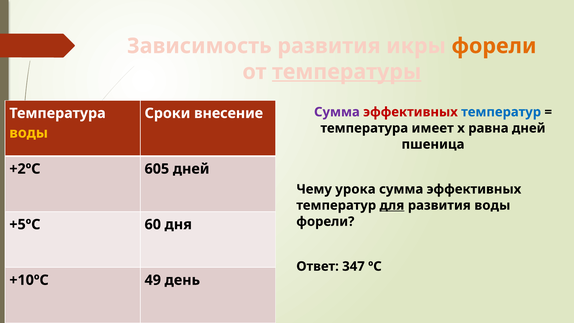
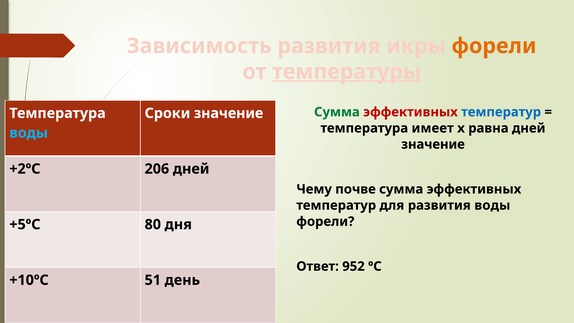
Сумма colour: purple -> green (337, 112)
Сроки внесение: внесение -> значение (229, 113)
воды colour: yellow -> light blue (29, 133)
пшеница: пшеница -> значение (433, 144)
605: 605 -> 206 (157, 169)
урока: урока -> почве (356, 189)
для underline: present -> none (392, 205)
60: 60 -> 80 (153, 224)
347: 347 -> 952 (353, 266)
49: 49 -> 51 (153, 280)
